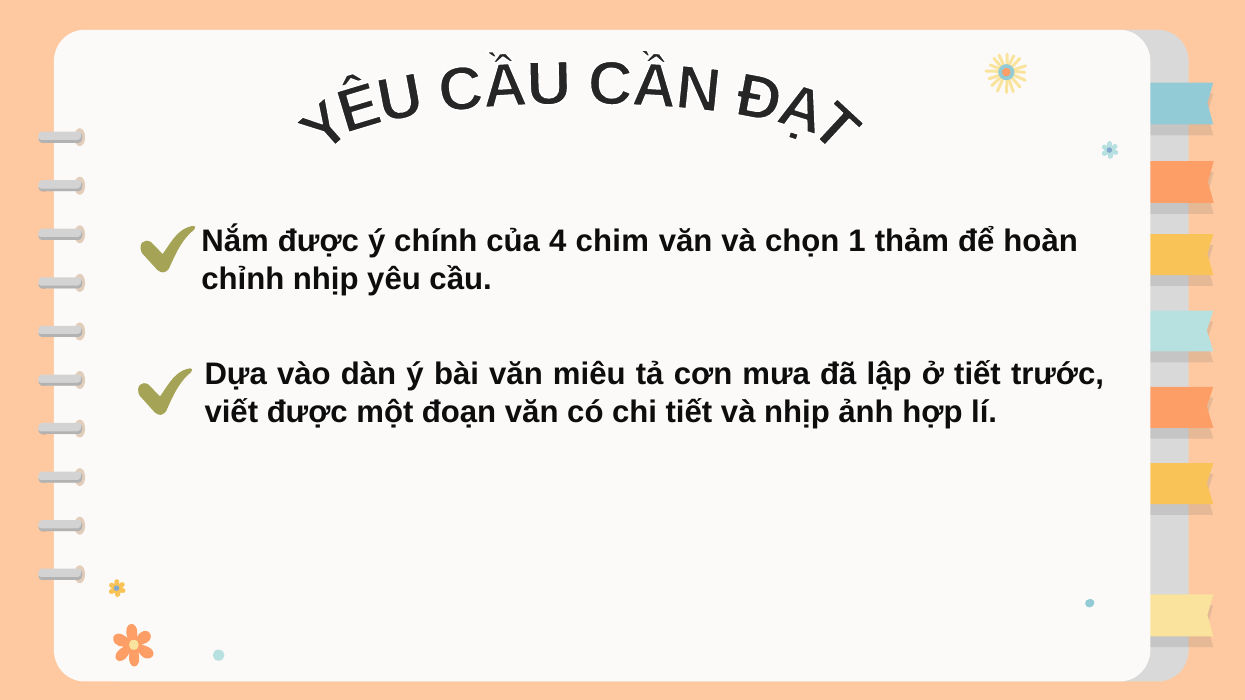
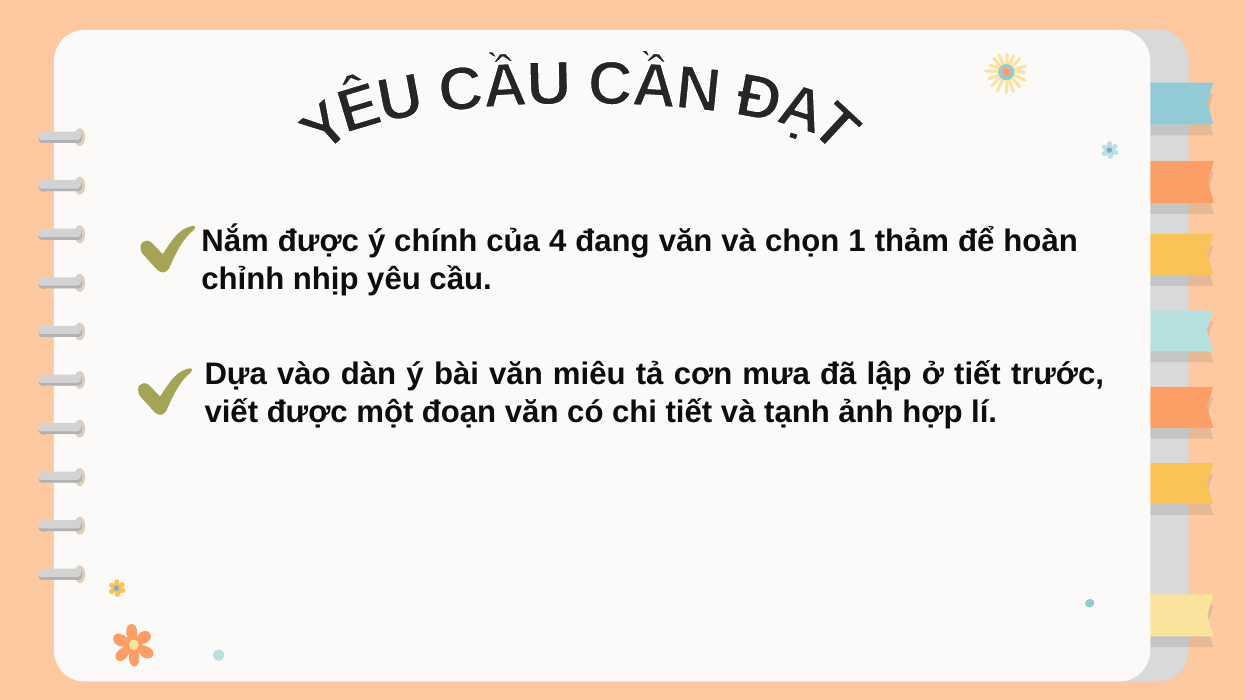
chim: chim -> đang (612, 242)
và nhịp: nhịp -> tạnh (797, 412)
